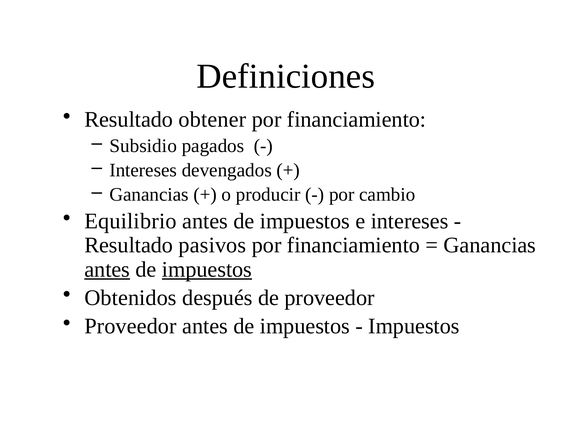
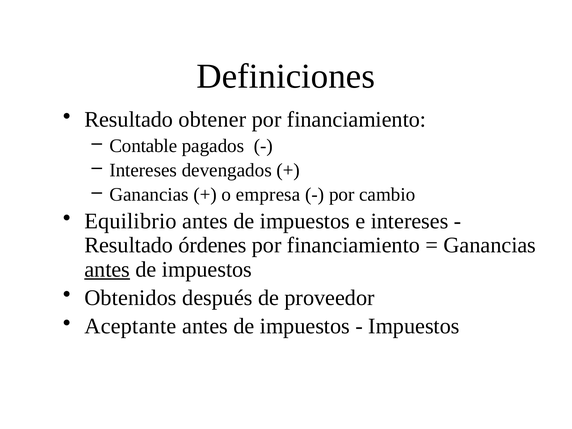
Subsidio: Subsidio -> Contable (143, 146)
producir: producir -> empresa (268, 195)
pasivos: pasivos -> órdenes (213, 245)
impuestos underline: present -> none (207, 269)
Proveedor: Proveedor -> Aceptante (130, 326)
